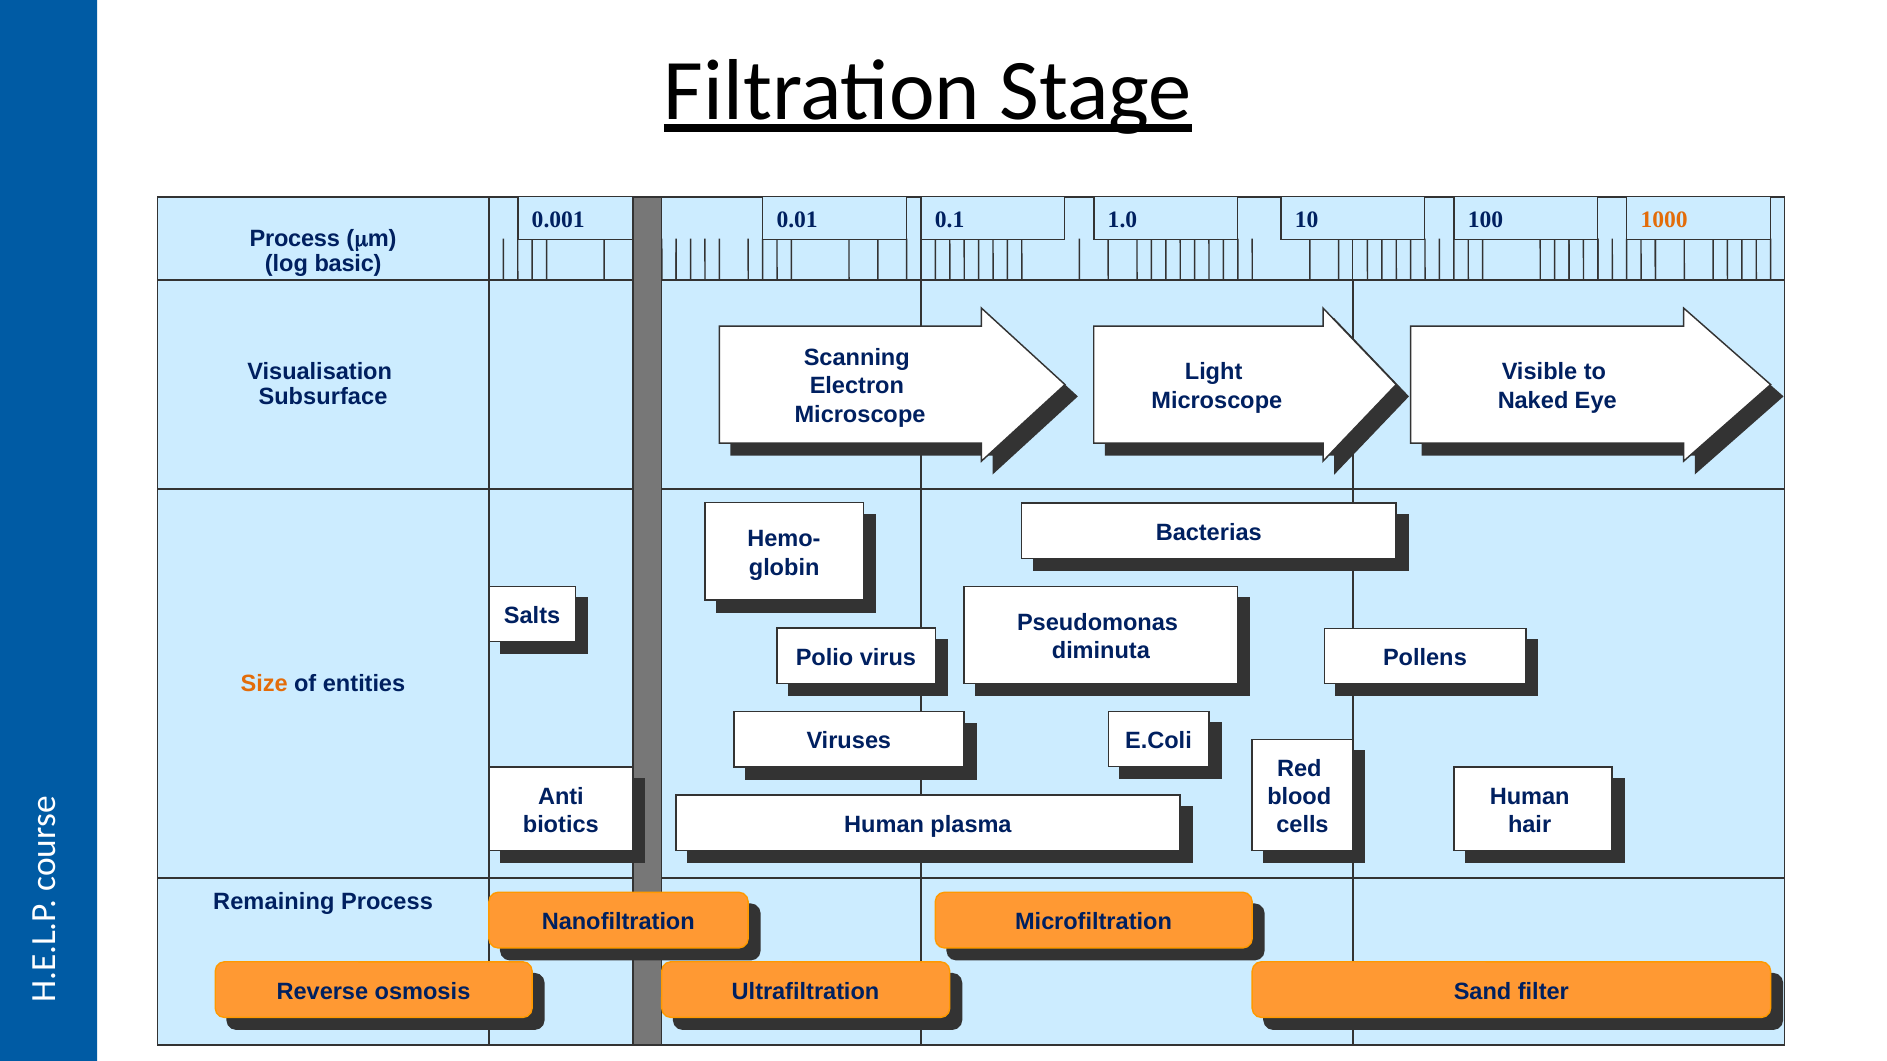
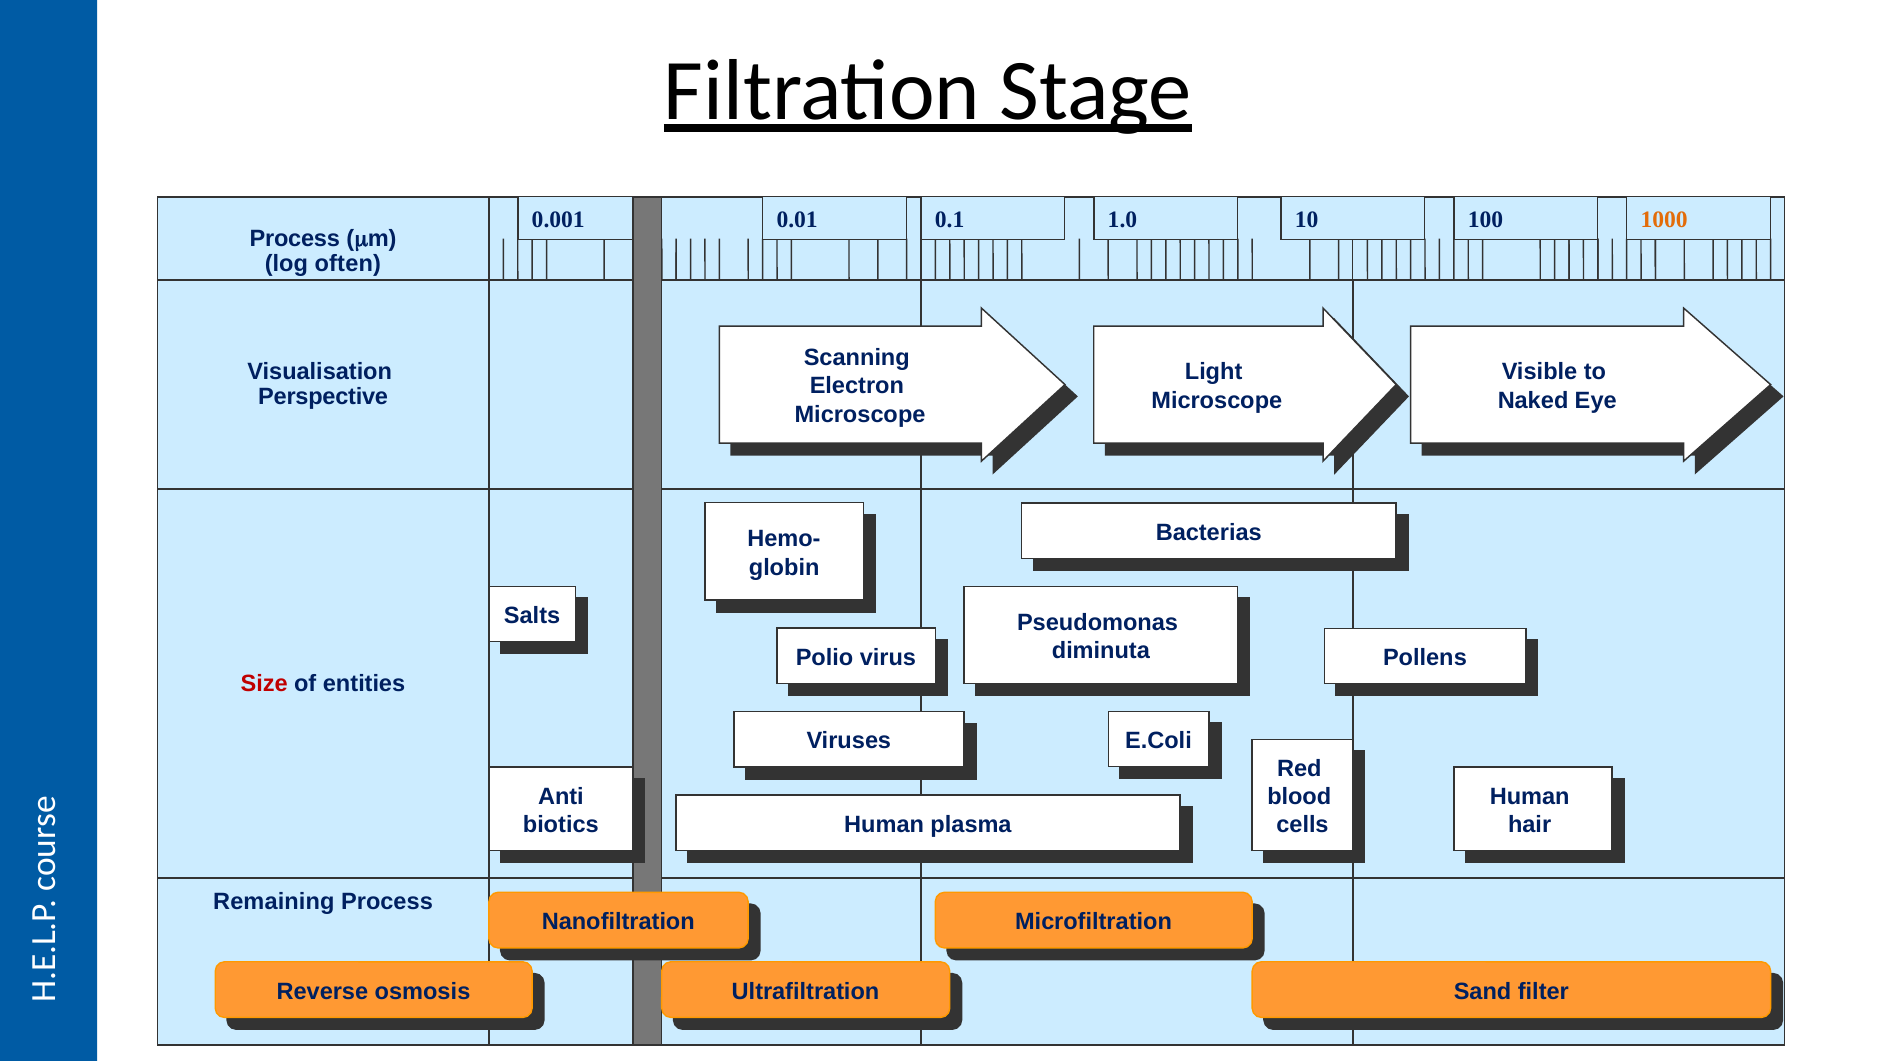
basic: basic -> often (348, 264)
Subsurface: Subsurface -> Perspective (323, 397)
Size colour: orange -> red (264, 684)
